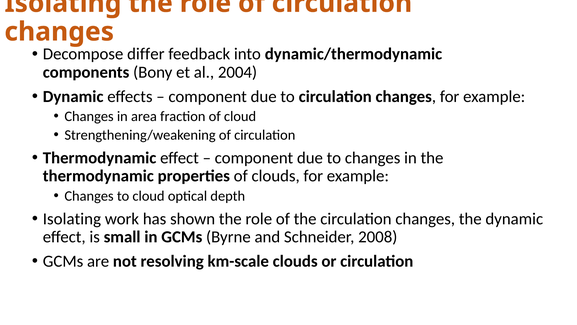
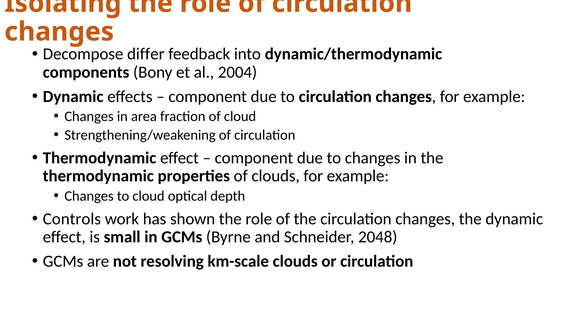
Isolating: Isolating -> Controls (72, 219)
2008: 2008 -> 2048 (378, 237)
